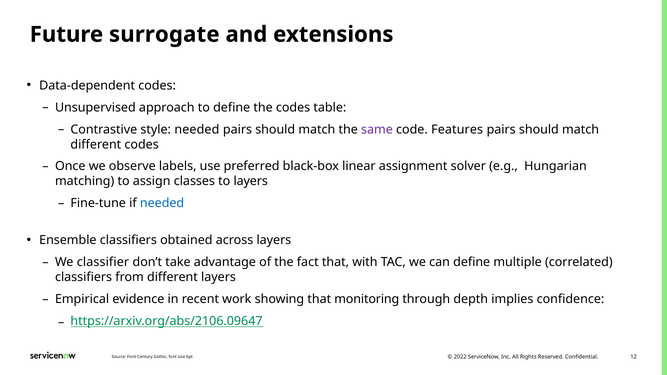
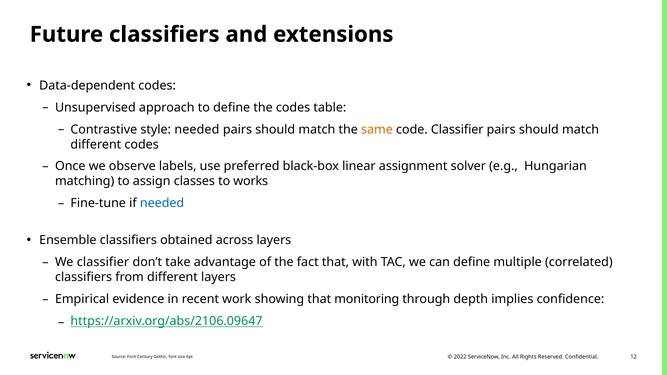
Future surrogate: surrogate -> classifiers (164, 34)
same colour: purple -> orange (377, 129)
code Features: Features -> Classifier (457, 129)
to layers: layers -> works (251, 181)
